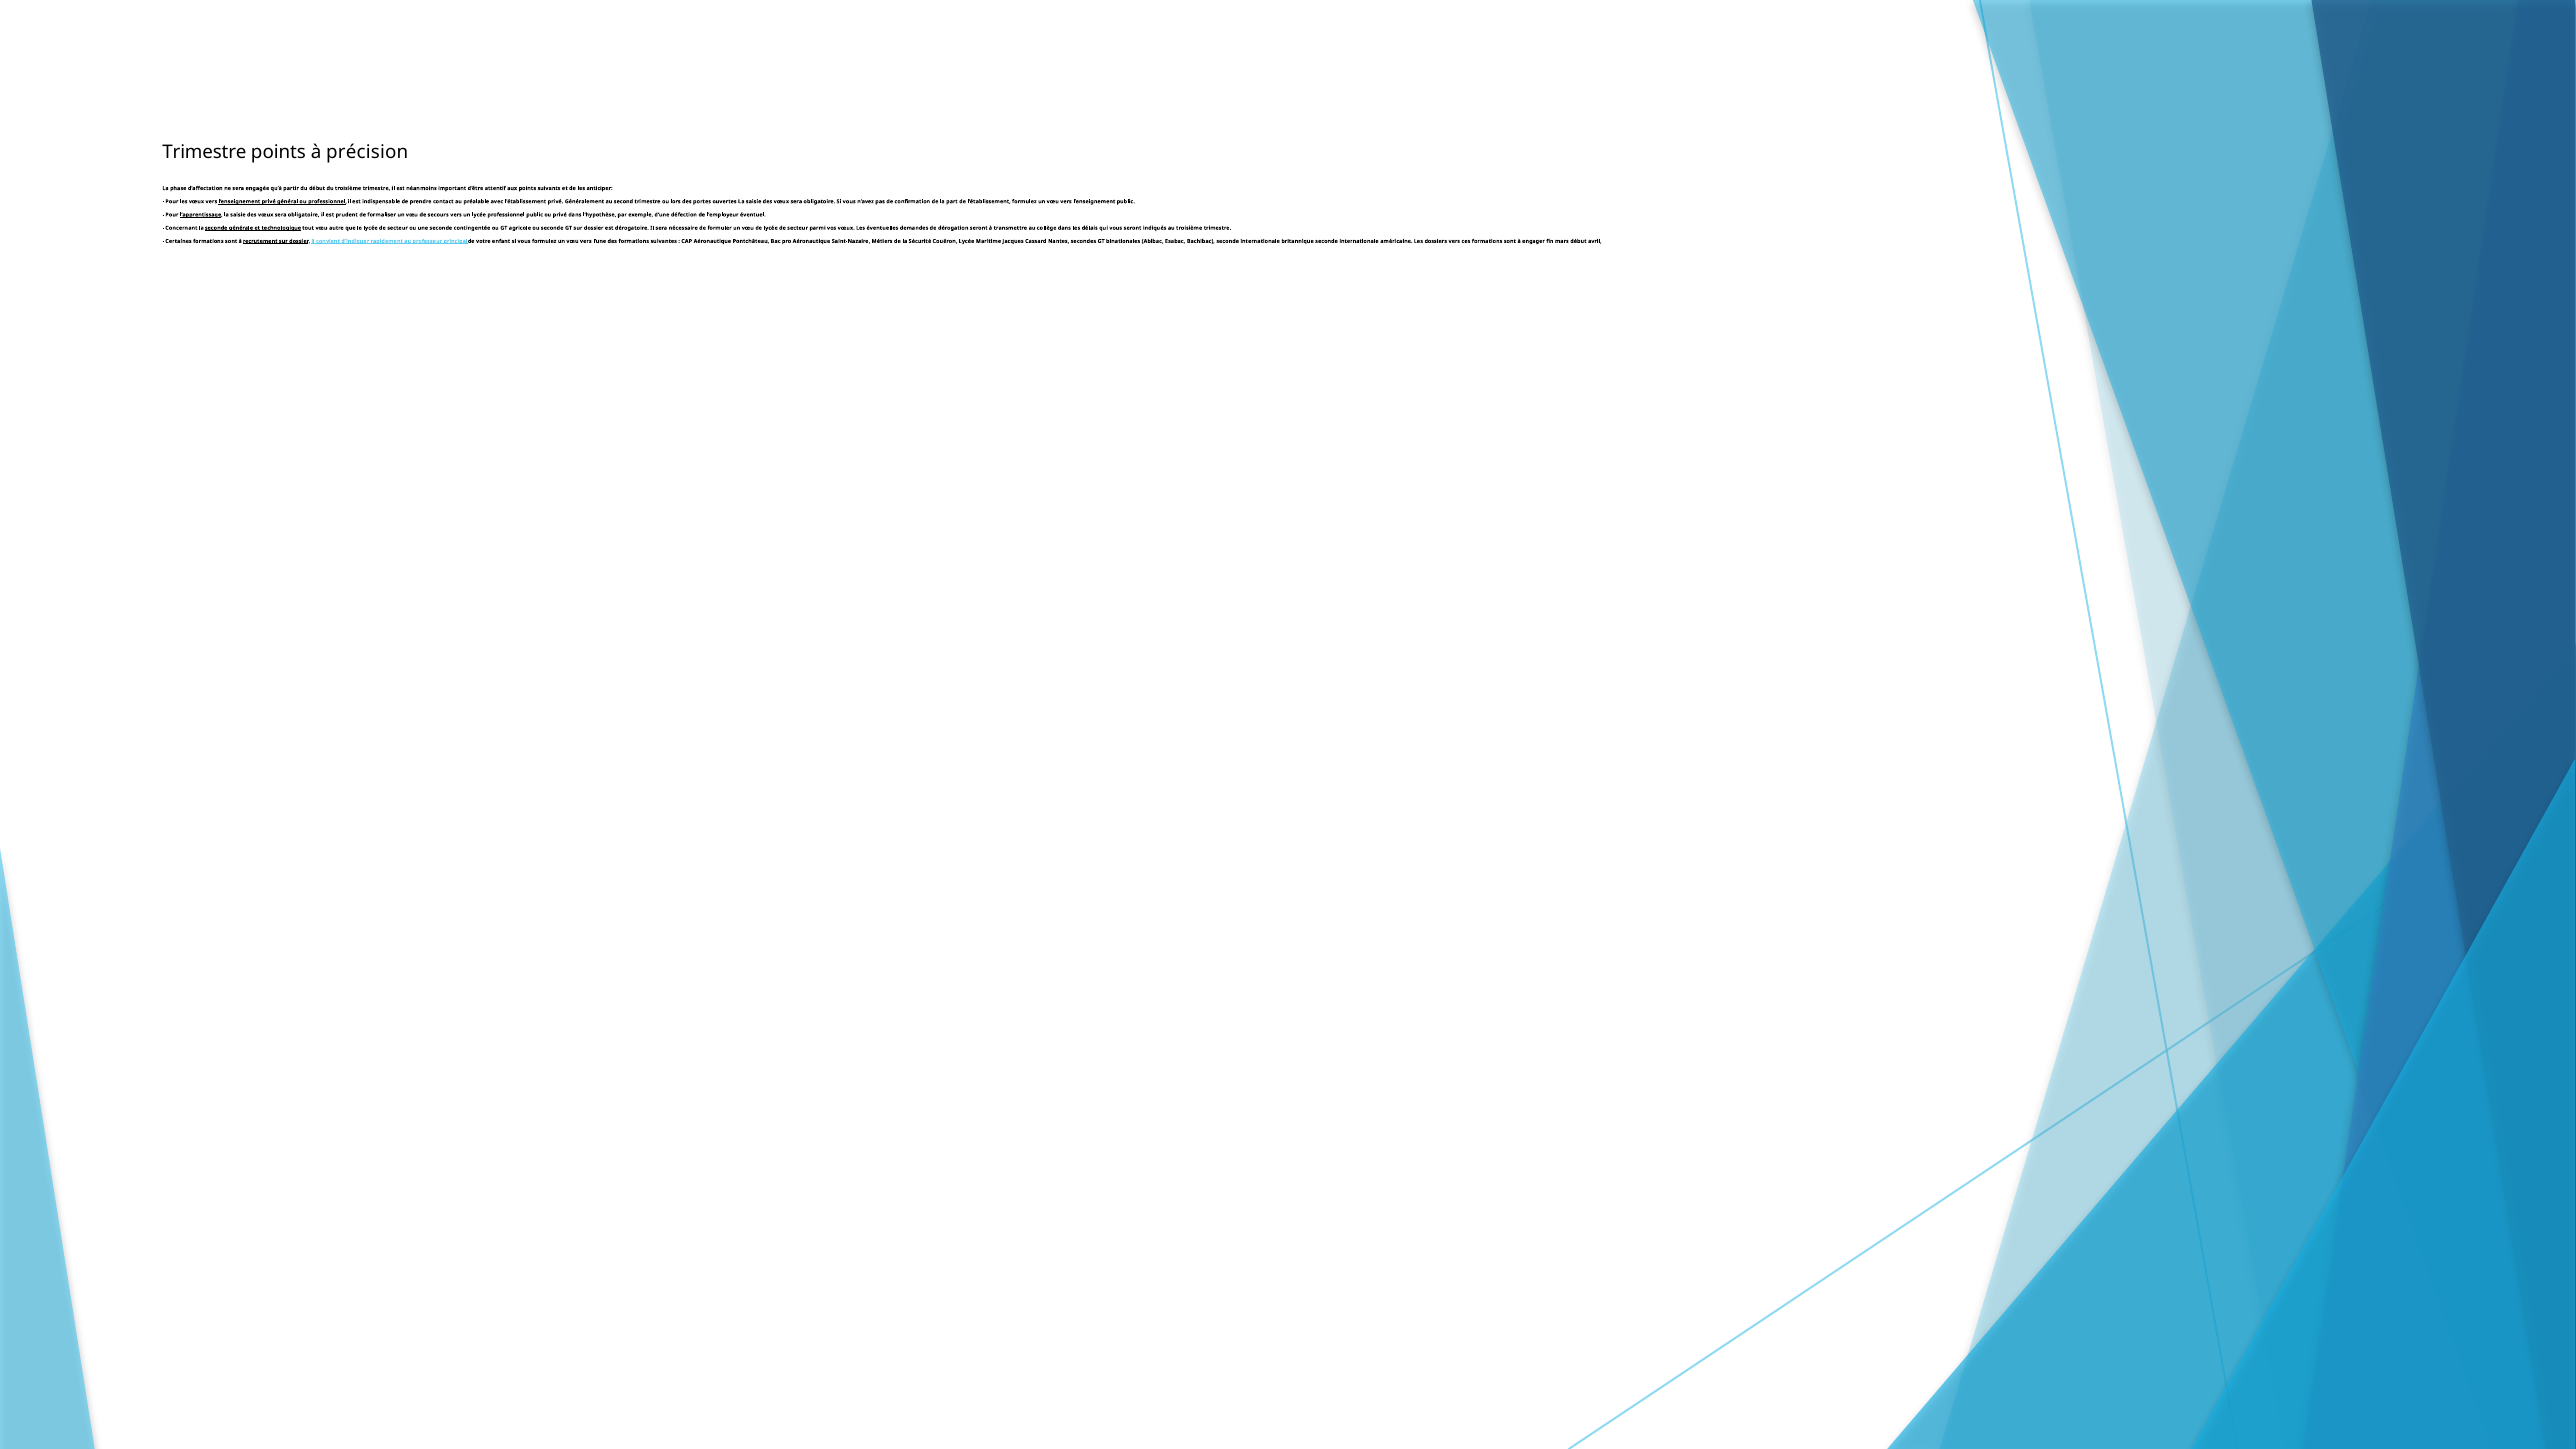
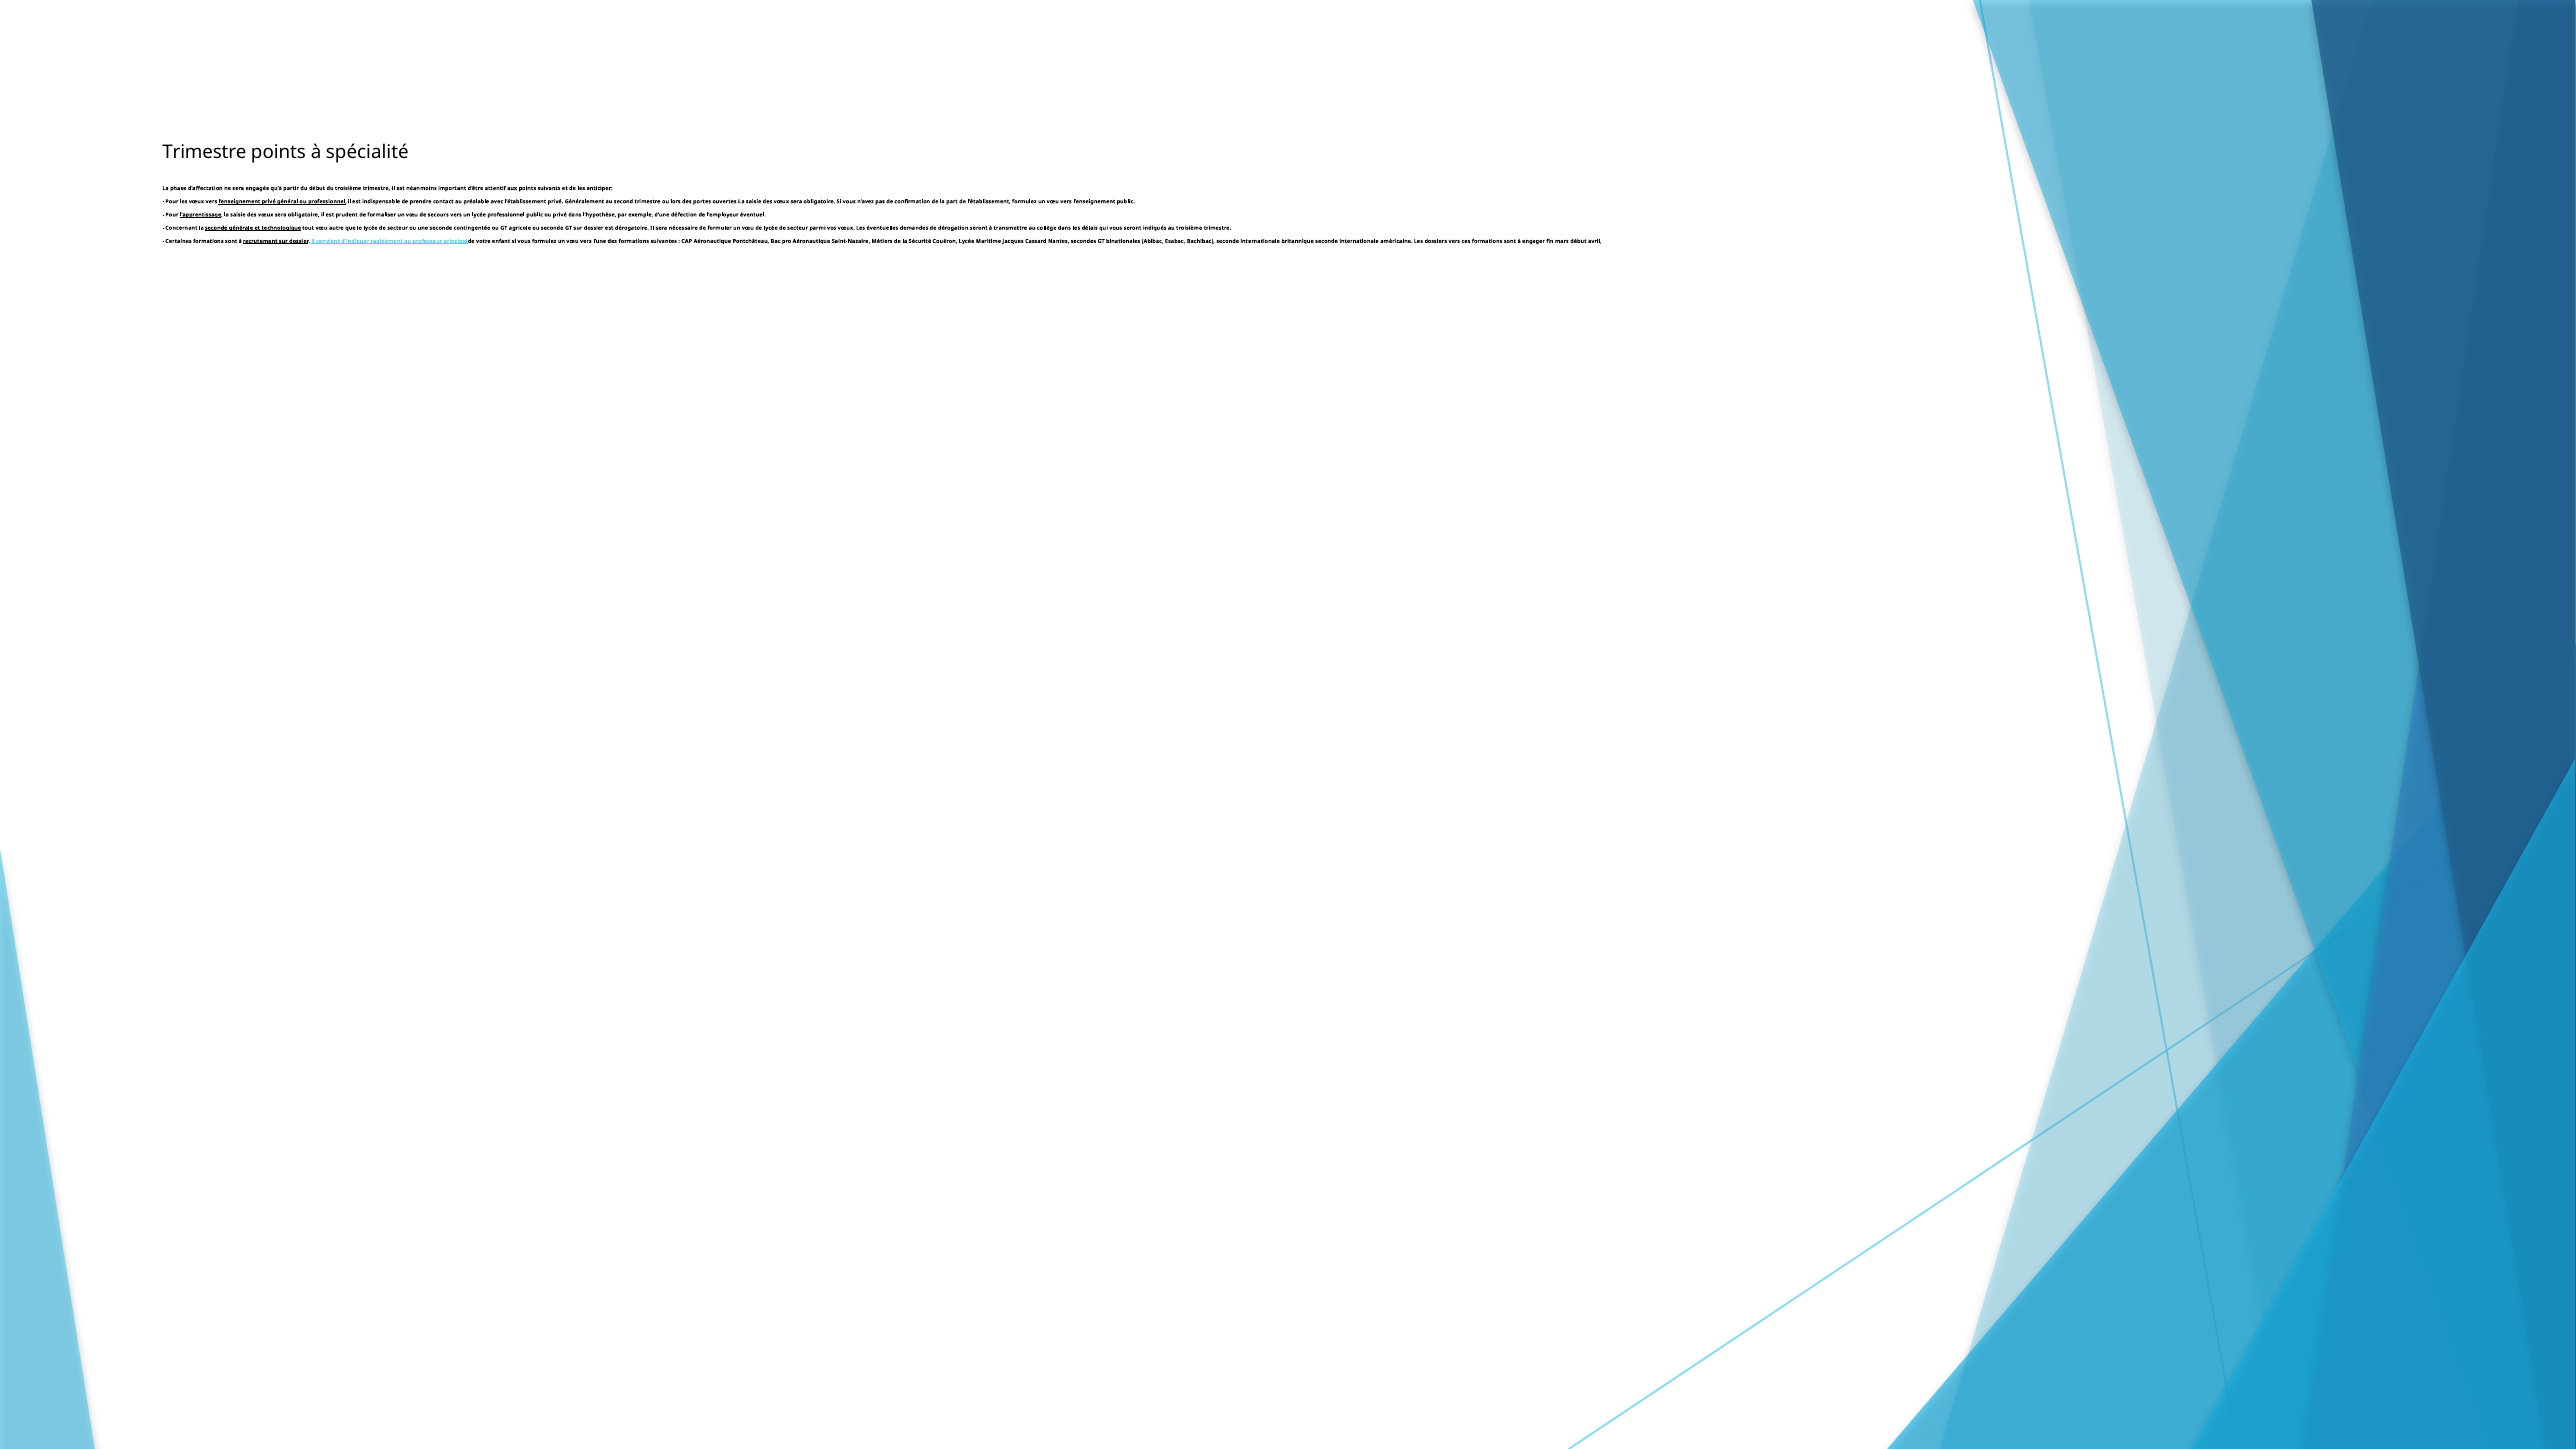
précision: précision -> spécialité (367, 152)
